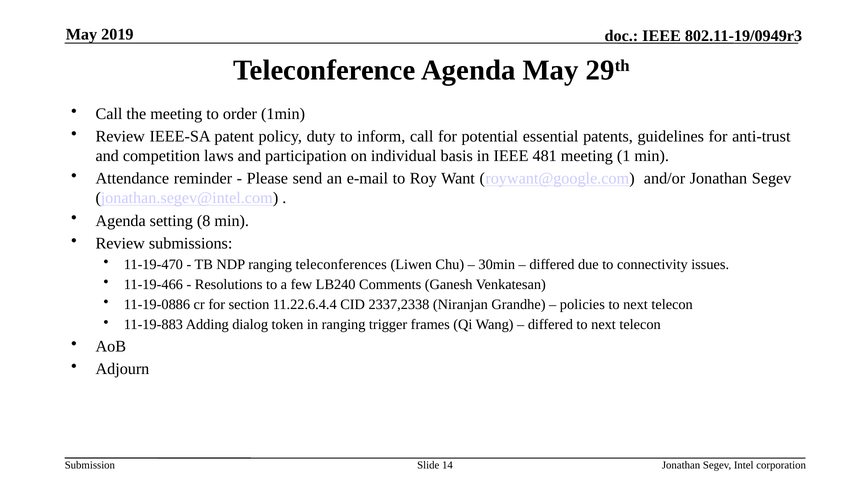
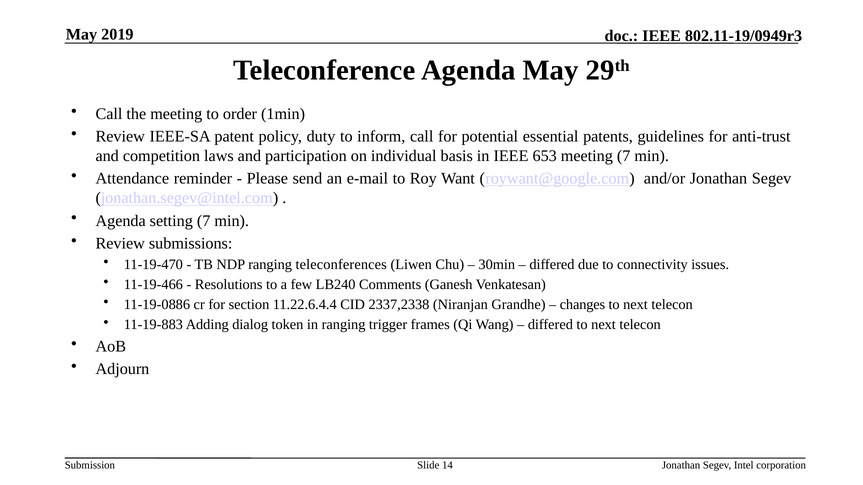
481: 481 -> 653 (545, 156)
meeting 1: 1 -> 7 (624, 156)
setting 8: 8 -> 7 (204, 221)
policies: policies -> changes (582, 305)
